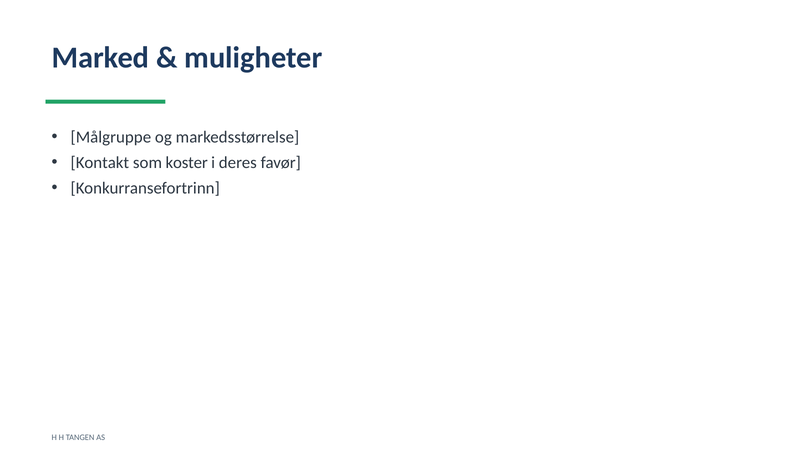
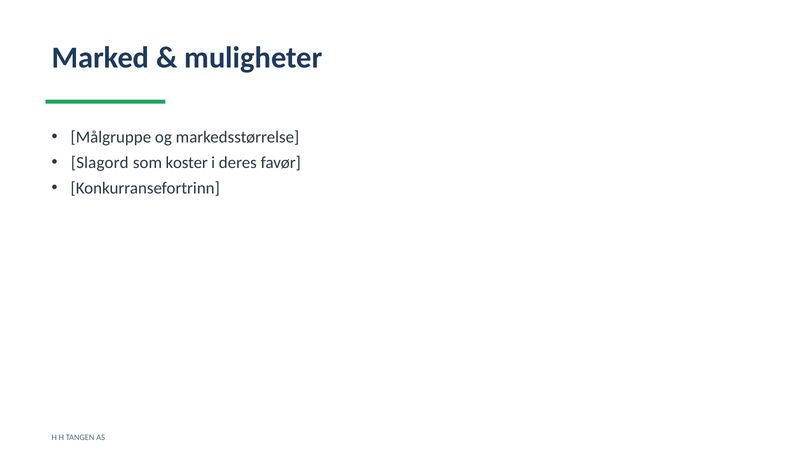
Kontakt: Kontakt -> Slagord (100, 163)
